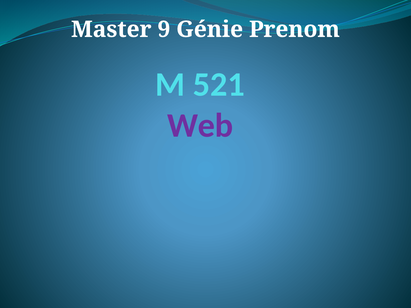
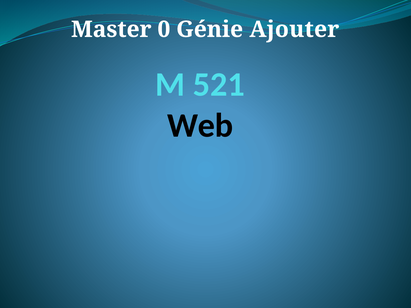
9: 9 -> 0 (164, 29)
Prenom: Prenom -> Ajouter (294, 29)
Web colour: purple -> black (200, 126)
